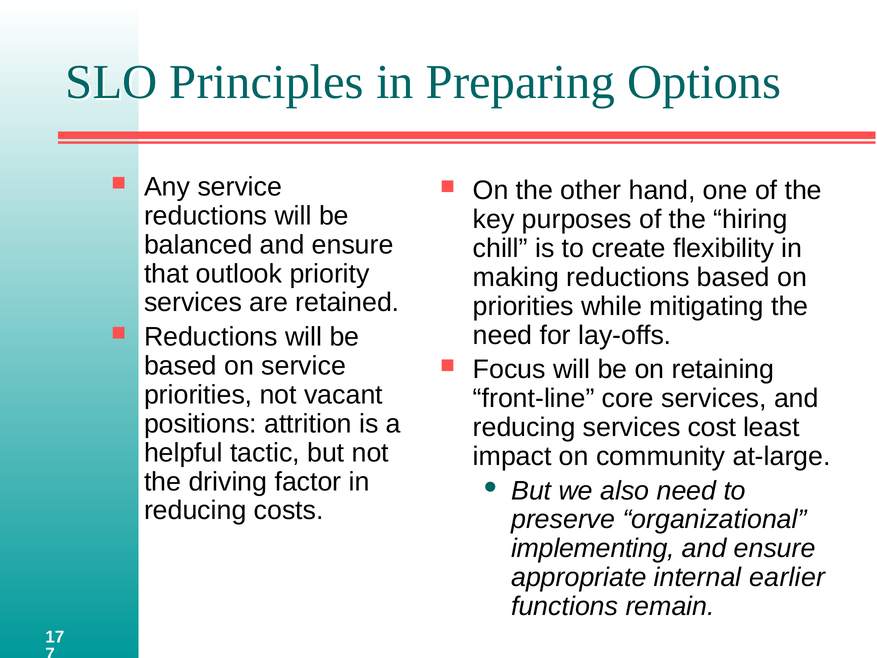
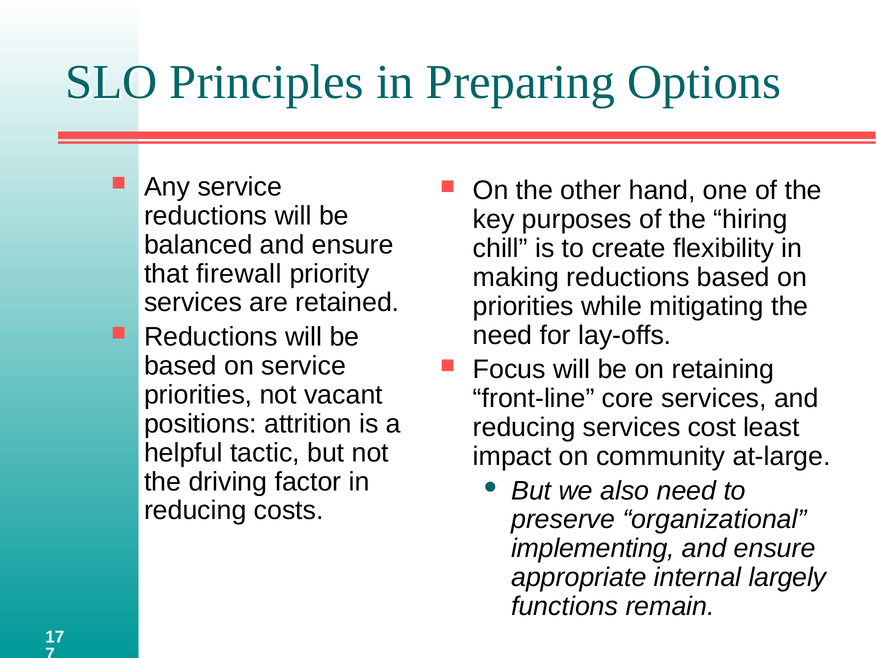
outlook: outlook -> firewall (239, 274)
earlier: earlier -> largely (787, 577)
